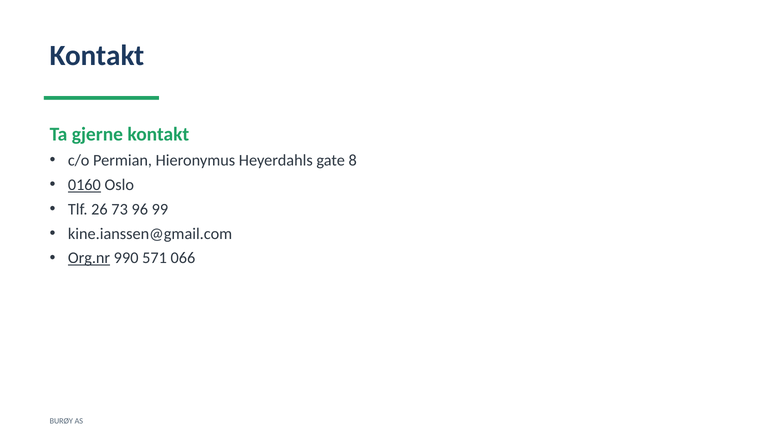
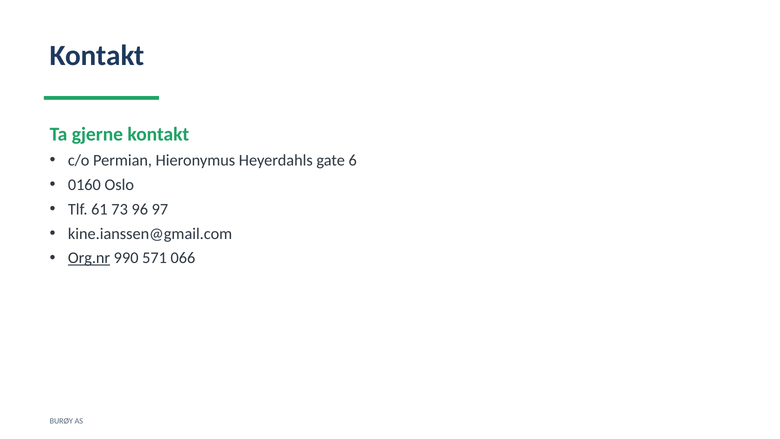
8: 8 -> 6 (353, 160)
0160 underline: present -> none (84, 185)
26: 26 -> 61 (99, 209)
99: 99 -> 97 (160, 209)
